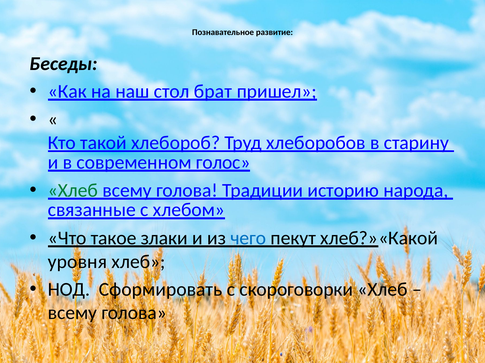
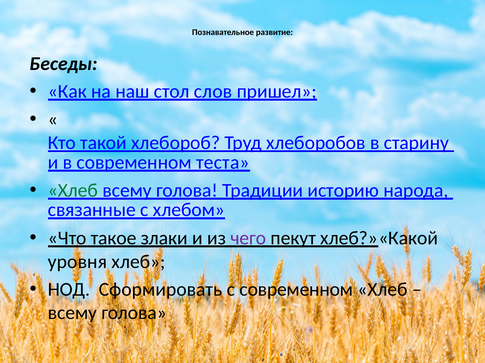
брат: брат -> слов (213, 91)
голос: голос -> теста (223, 163)
чего colour: blue -> purple (248, 238)
с скороговорки: скороговорки -> современном (296, 290)
